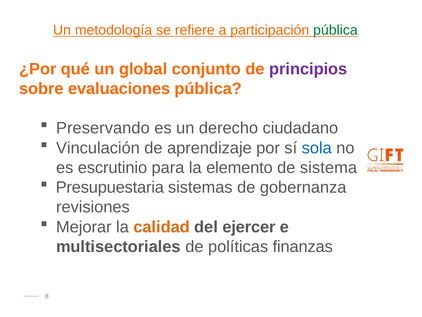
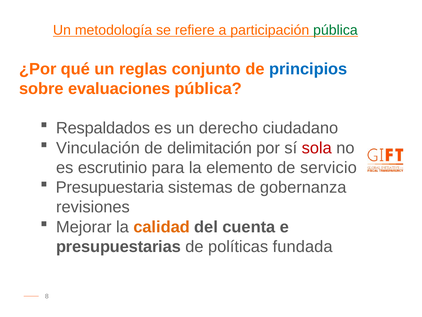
global: global -> reglas (143, 69)
principios colour: purple -> blue (308, 69)
Preservando: Preservando -> Respaldados (103, 128)
aprendizaje: aprendizaje -> delimitación (210, 148)
sola colour: blue -> red (317, 148)
sistema: sistema -> servicio (328, 167)
ejercer: ejercer -> cuenta (249, 227)
multisectoriales: multisectoriales -> presupuestarias (118, 246)
finanzas: finanzas -> fundada (303, 246)
